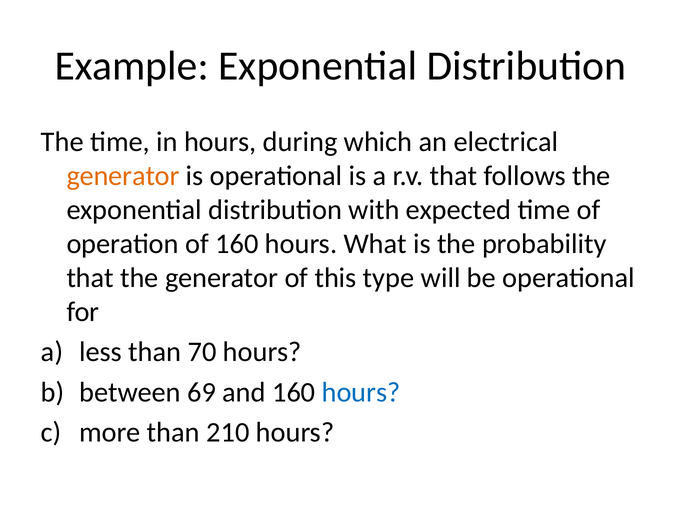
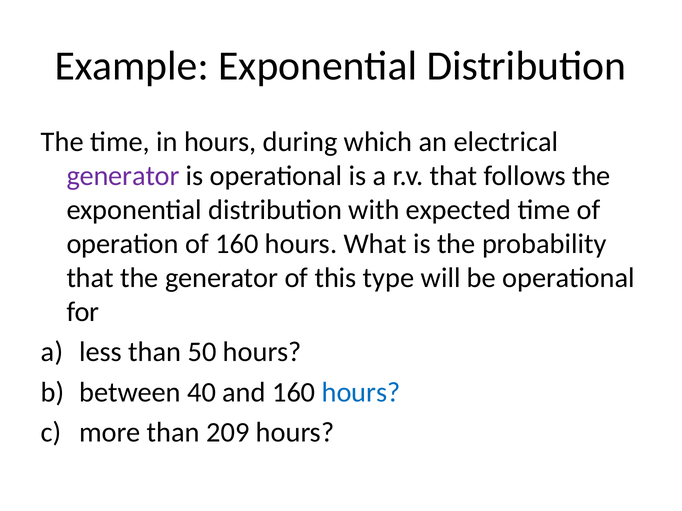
generator colour: orange -> purple (123, 176)
70: 70 -> 50 (202, 352)
69: 69 -> 40 (202, 393)
210: 210 -> 209 (228, 433)
